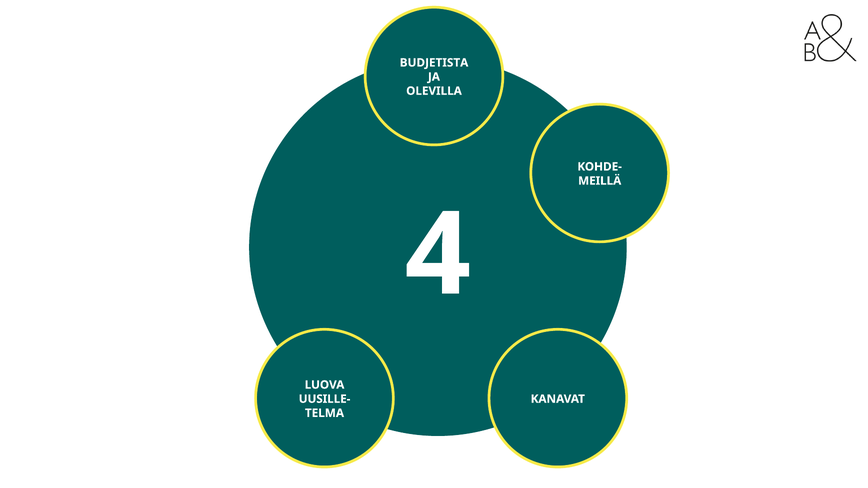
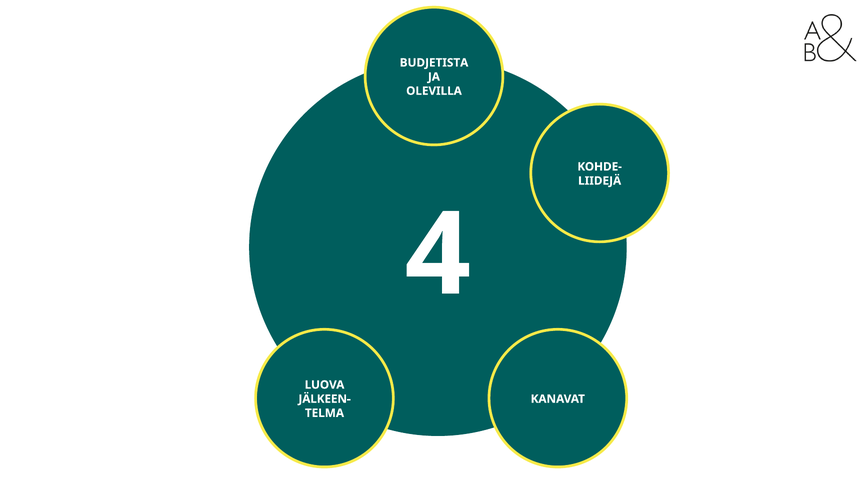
MEILLÄ: MEILLÄ -> LIIDEJÄ (600, 181)
UUSILLE-: UUSILLE- -> JÄLKEEN- (325, 399)
